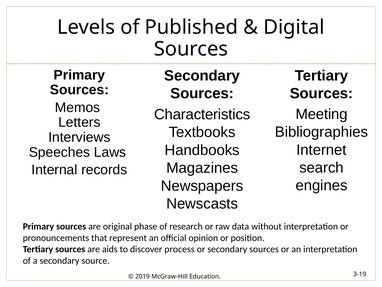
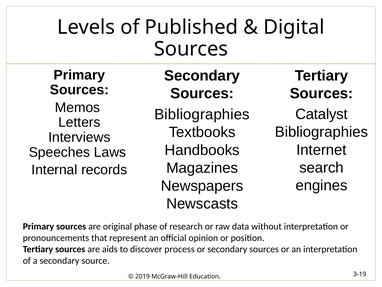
Meeting: Meeting -> Catalyst (322, 114)
Characteristics: Characteristics -> Bibliographies (202, 114)
